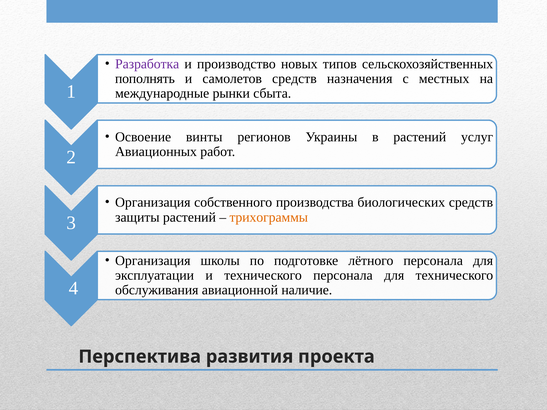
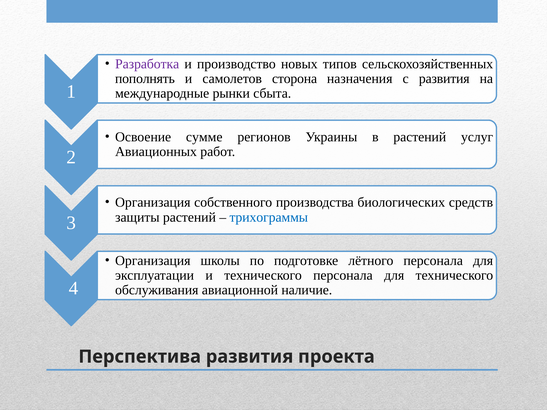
самолетов средств: средств -> сторона (295, 79)
с местных: местных -> развития (444, 79)
винты: винты -> сумме (204, 137)
трихограммы colour: orange -> blue (269, 217)
